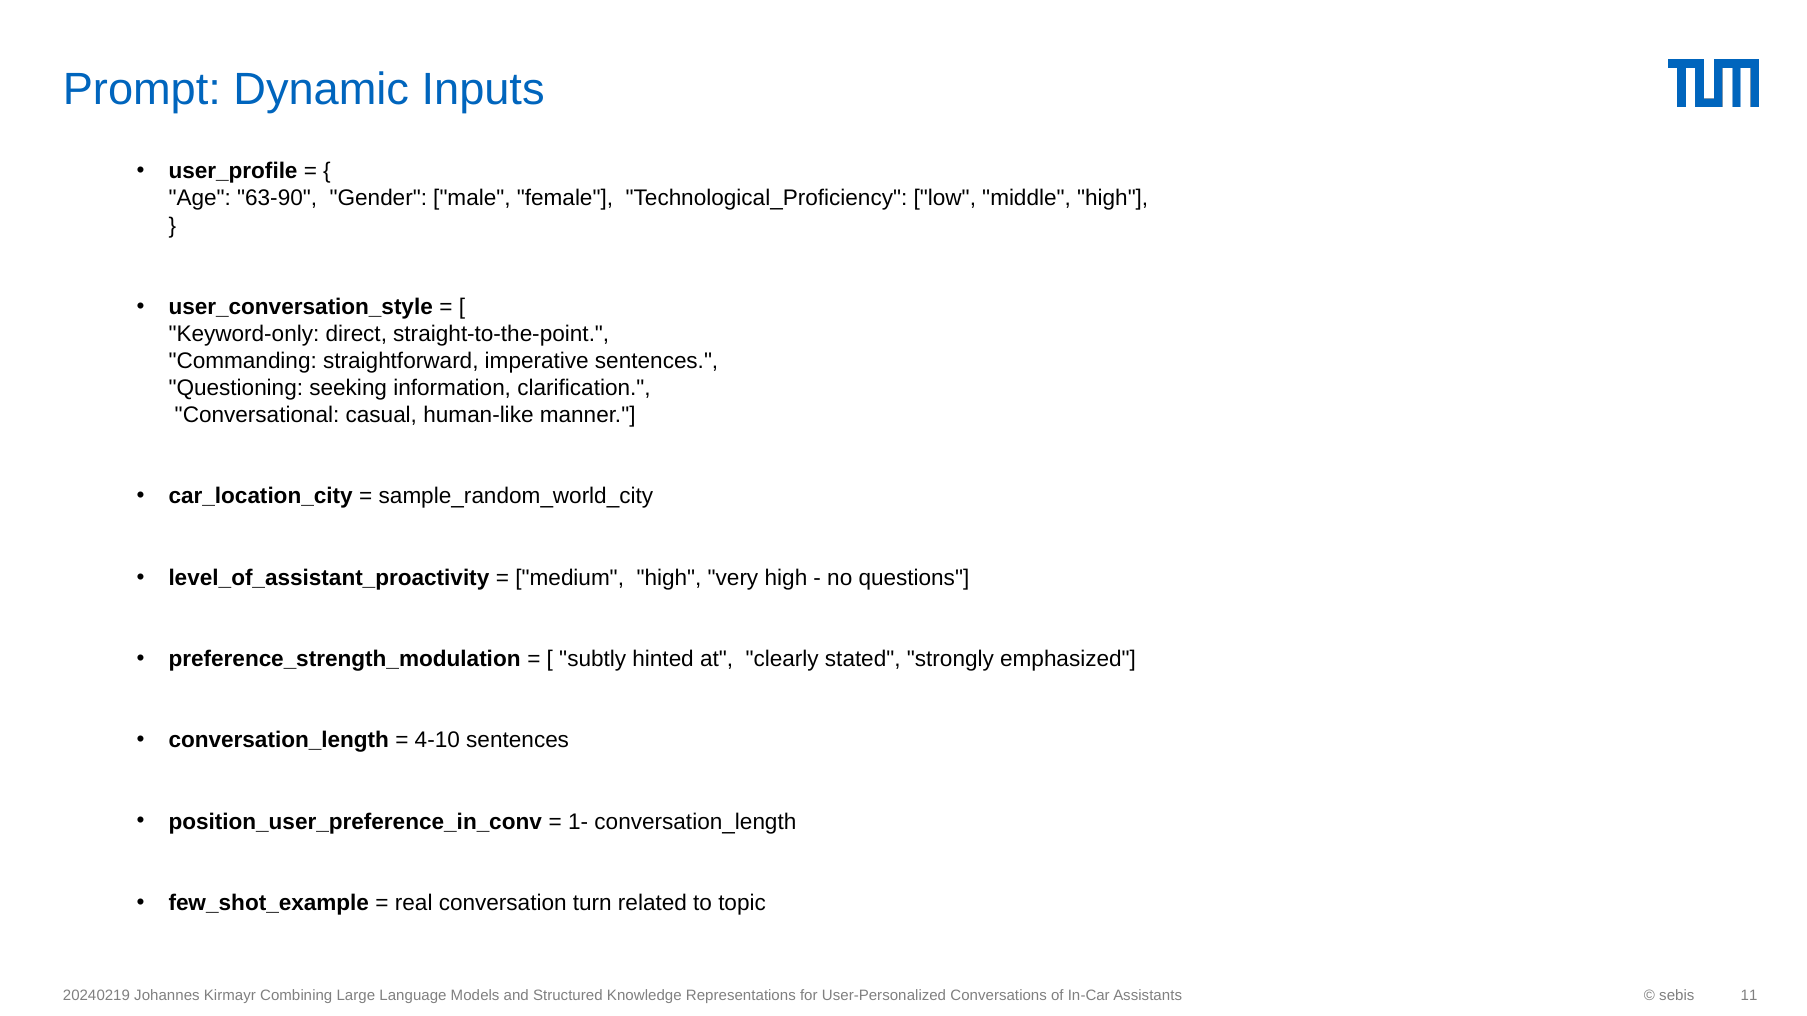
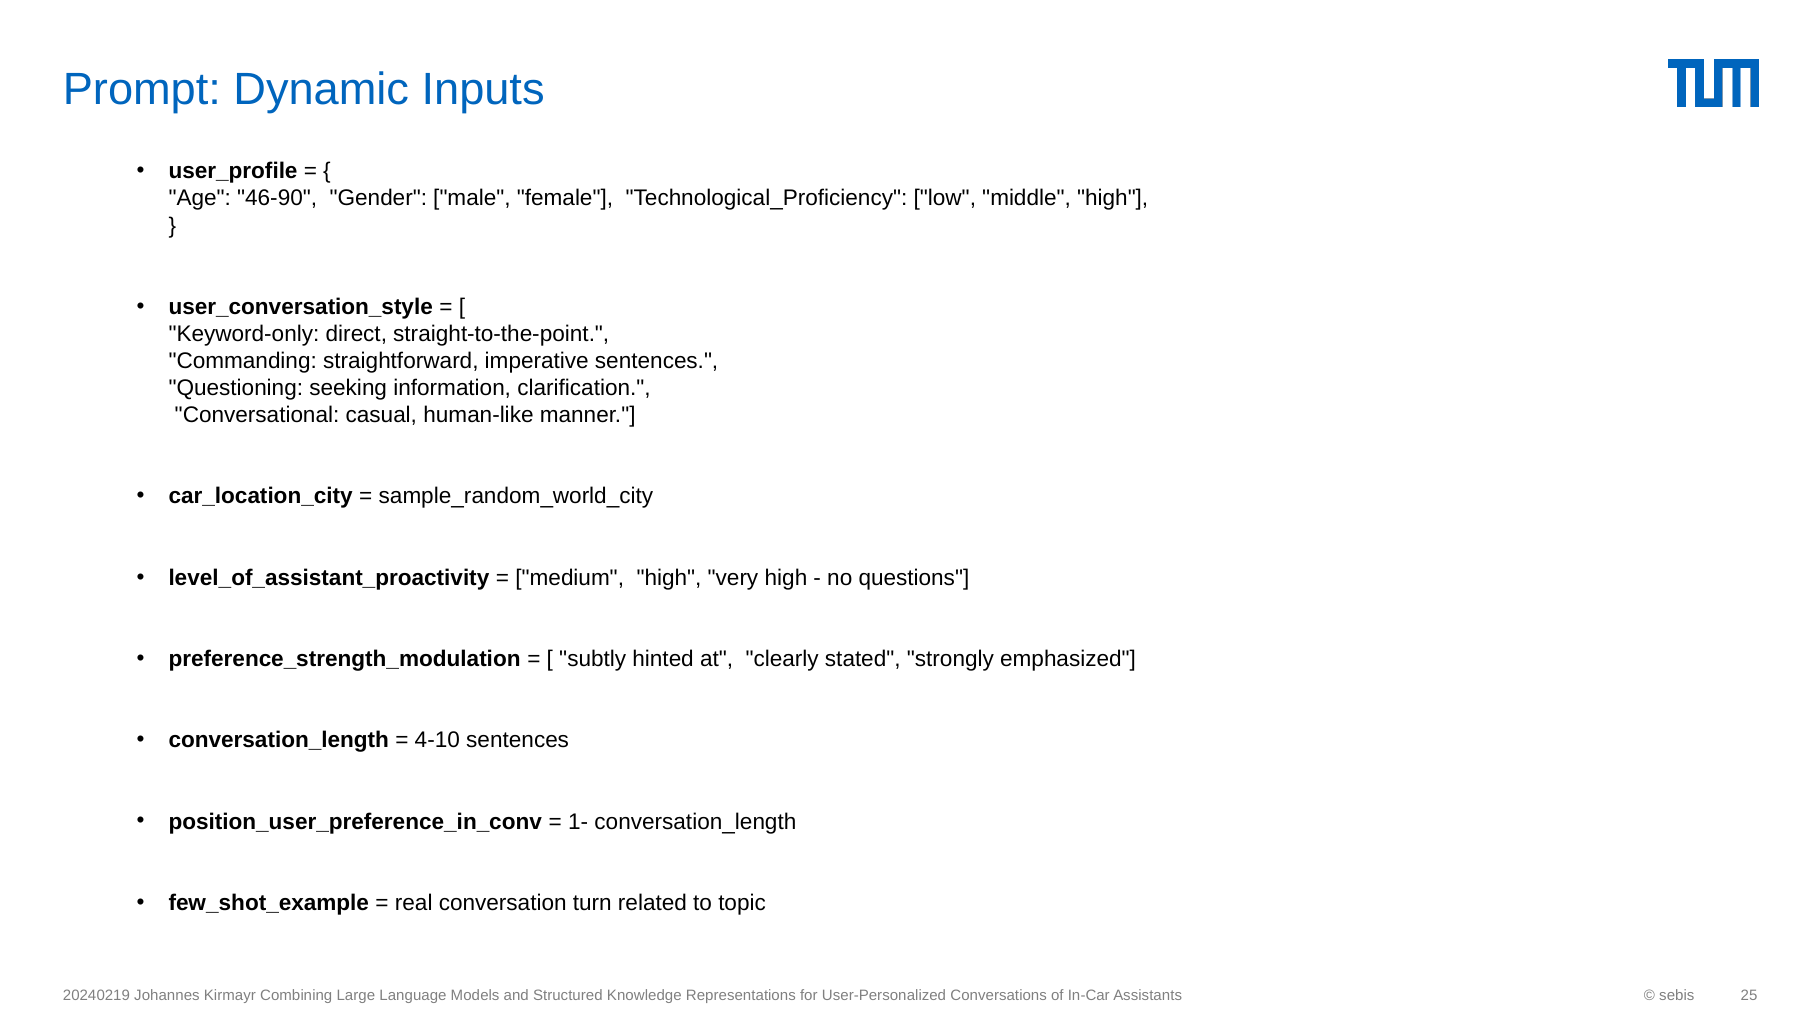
63-90: 63-90 -> 46-90 (277, 199)
11: 11 -> 25 (1749, 996)
